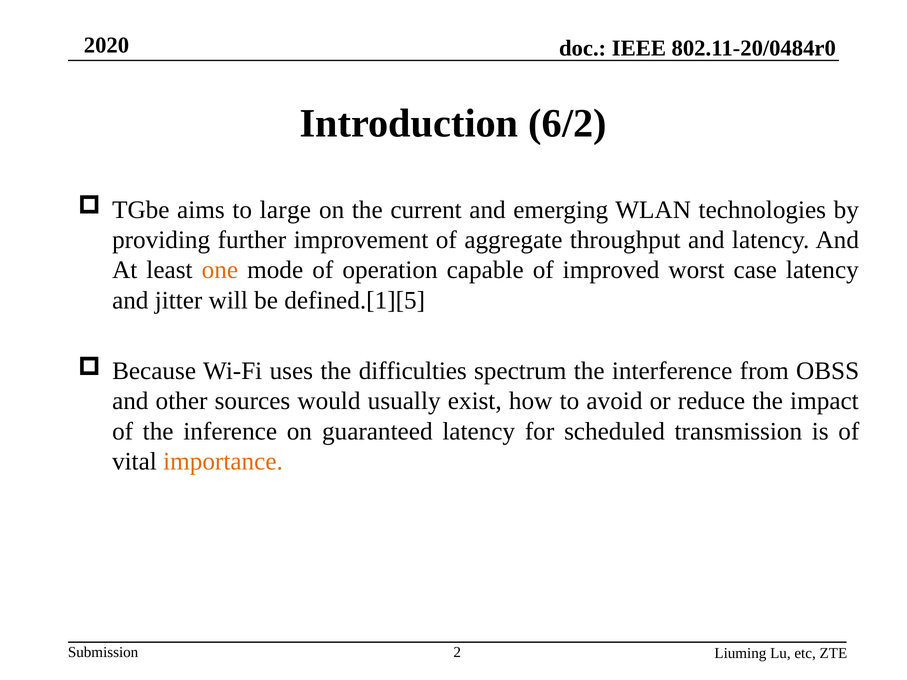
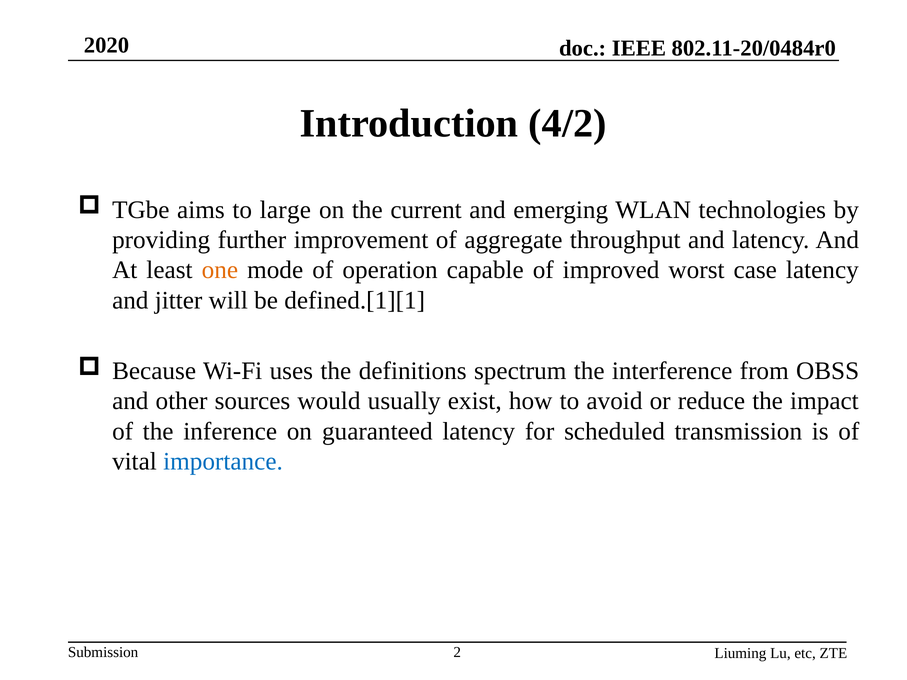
6/2: 6/2 -> 4/2 (568, 124)
defined.[1][5: defined.[1][5 -> defined.[1][1 (355, 301)
difficulties: difficulties -> definitions (413, 371)
importance colour: orange -> blue (223, 462)
